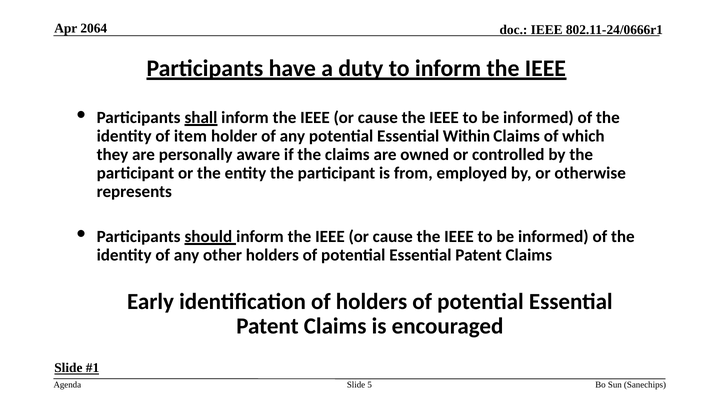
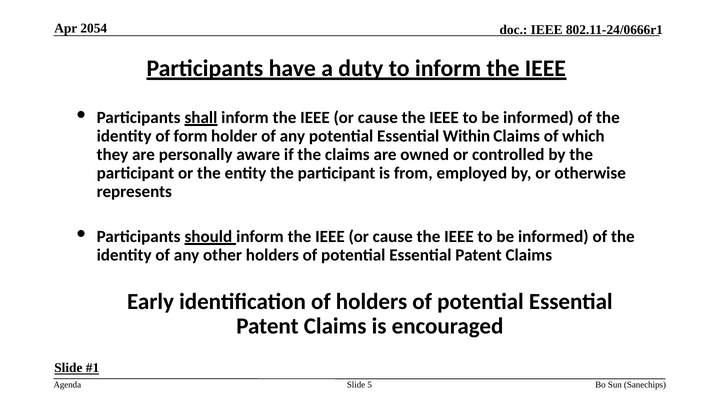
2064: 2064 -> 2054 (94, 28)
item: item -> form (191, 136)
